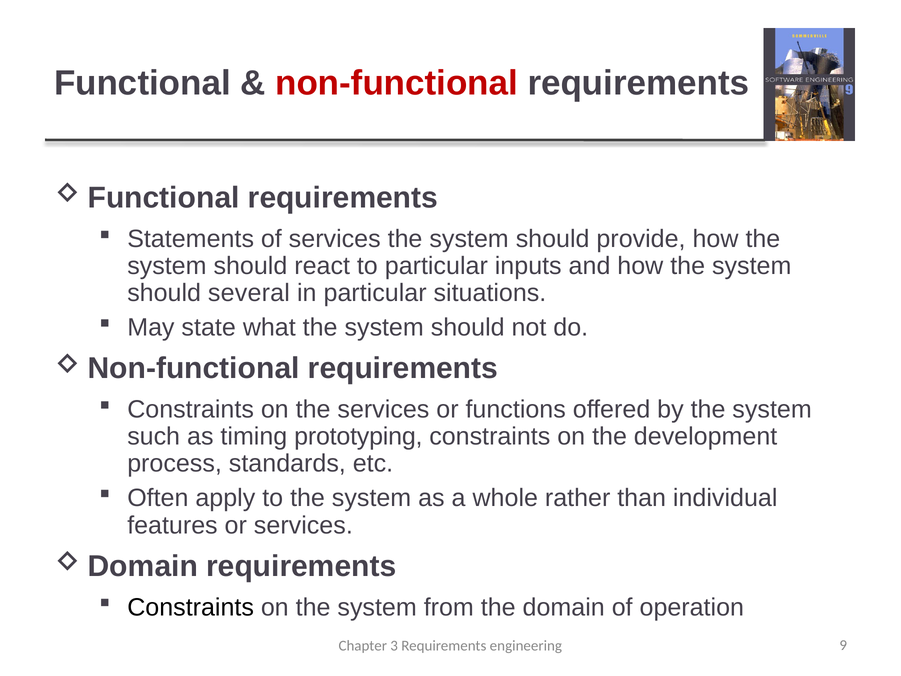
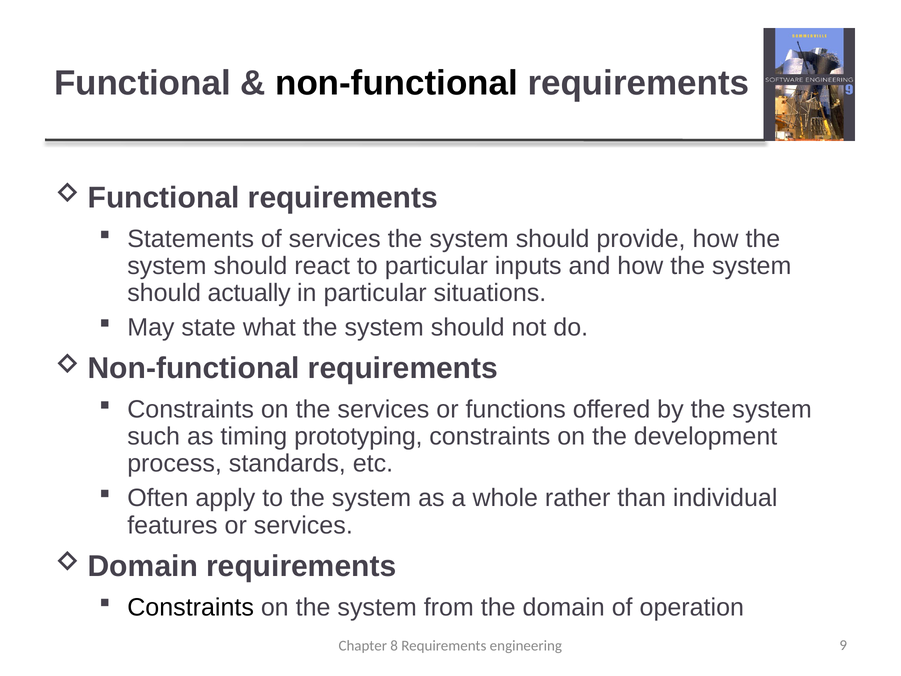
non-functional colour: red -> black (397, 83)
several: several -> actually (249, 293)
3: 3 -> 8 (394, 645)
